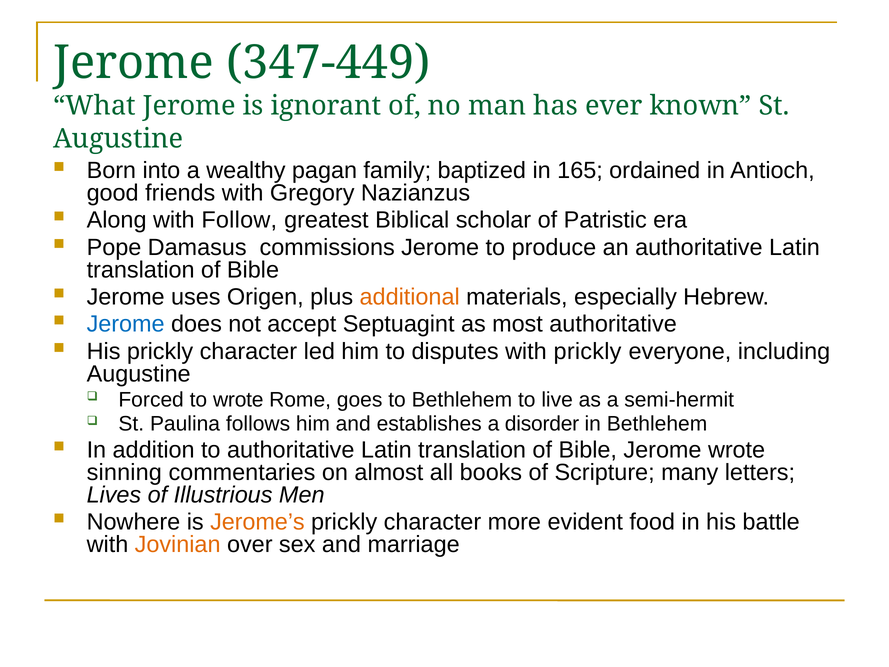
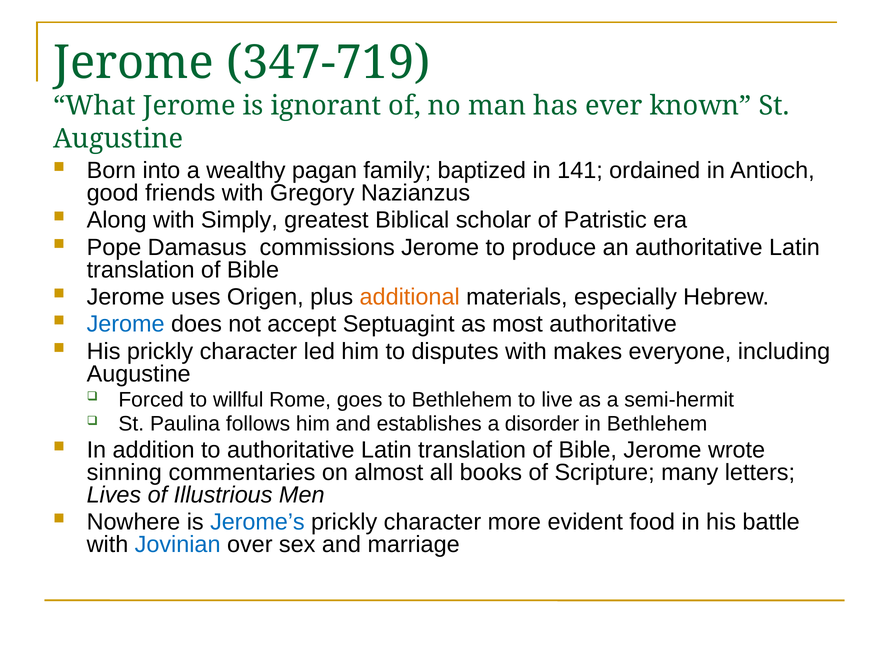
347-449: 347-449 -> 347-719 (328, 63)
165: 165 -> 141 (580, 170)
Follow: Follow -> Simply (239, 220)
with prickly: prickly -> makes (588, 351)
to wrote: wrote -> willful (238, 399)
Jerome’s colour: orange -> blue (257, 522)
Jovinian colour: orange -> blue (178, 544)
